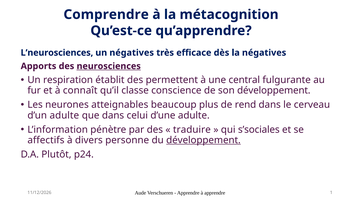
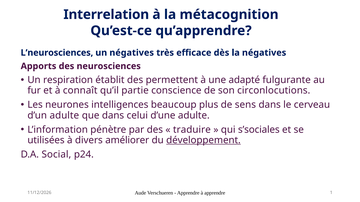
Comprendre: Comprendre -> Interrelation (106, 15)
neurosciences underline: present -> none (109, 66)
central: central -> adapté (244, 80)
classe: classe -> partie (135, 91)
son développement: développement -> circonlocutions (274, 91)
atteignables: atteignables -> intelligences (120, 105)
rend: rend -> sens (245, 105)
affectifs: affectifs -> utilisées (46, 140)
personne: personne -> améliorer (127, 140)
Plutôt: Plutôt -> Social (56, 155)
